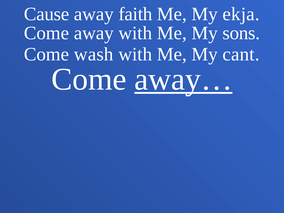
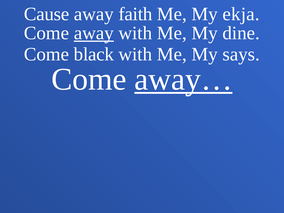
away underline: none -> present (94, 33)
sons: sons -> dine (241, 33)
wash: wash -> black (94, 54)
cant: cant -> says (241, 54)
